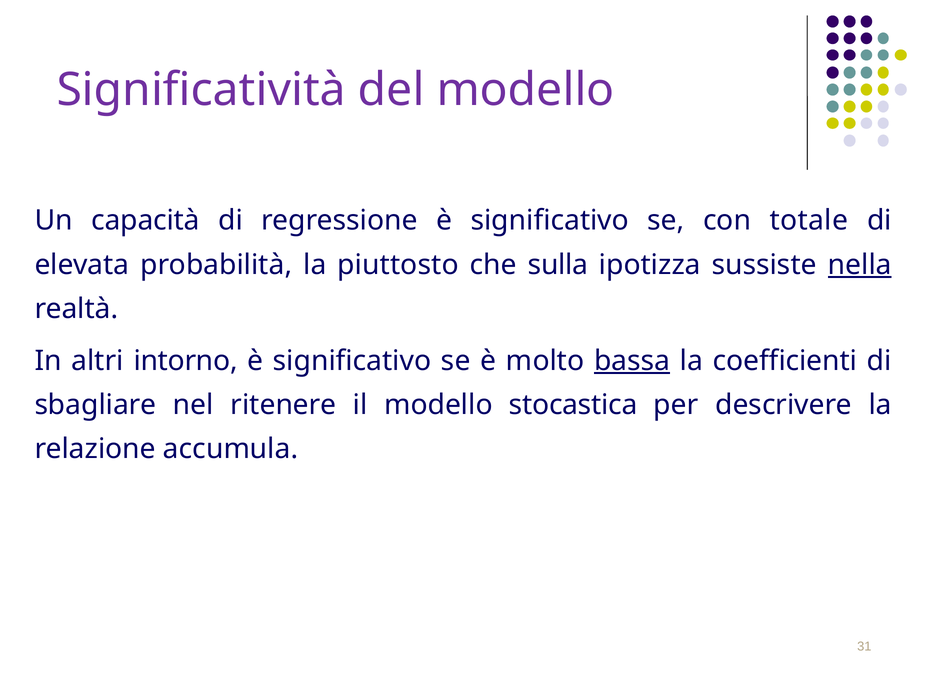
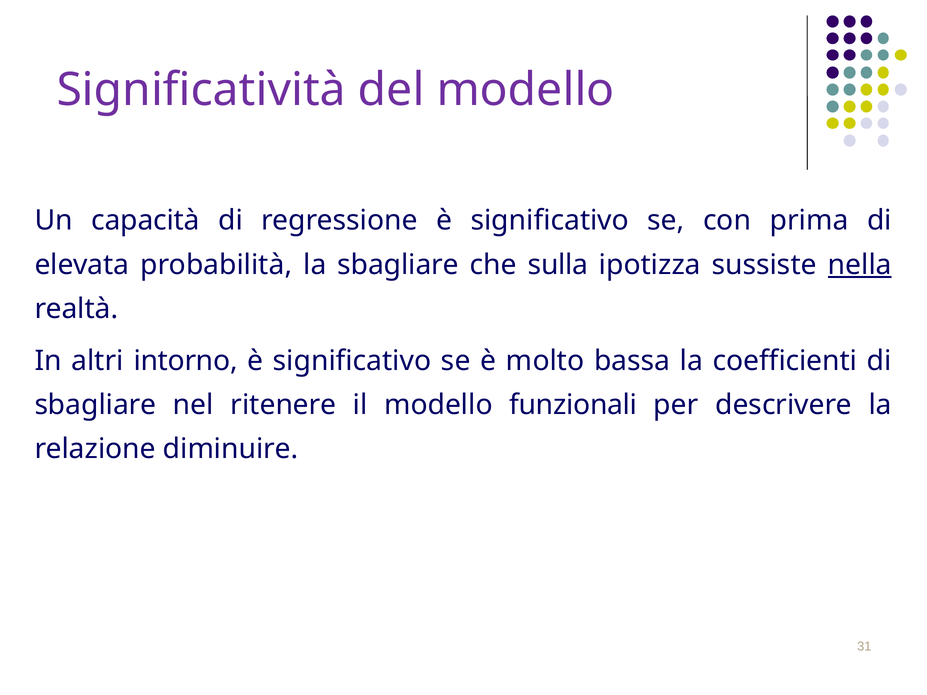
totale: totale -> prima (809, 221)
la piuttosto: piuttosto -> sbagliare (398, 265)
bassa underline: present -> none (632, 361)
stocastica: stocastica -> funzionali (573, 405)
accumula: accumula -> diminuire (231, 449)
